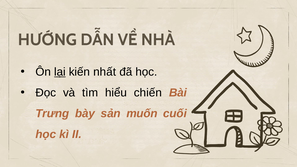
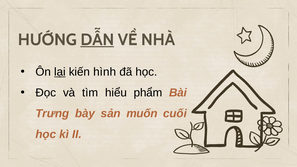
DẪN underline: none -> present (97, 40)
nhất: nhất -> hình (105, 72)
chiến: chiến -> phẩm (148, 93)
